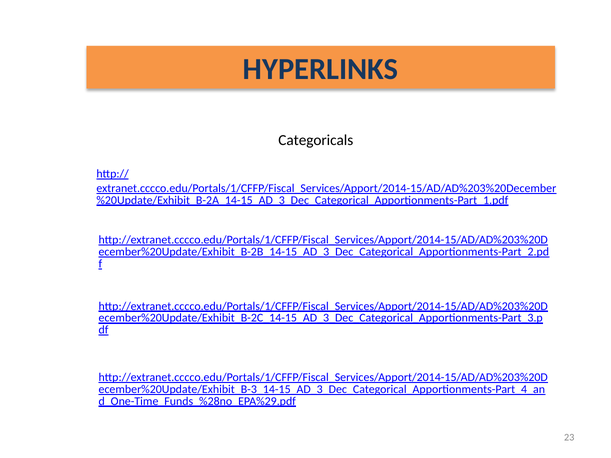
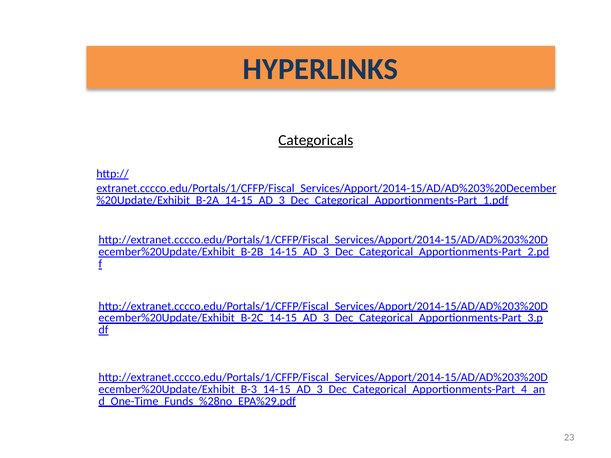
Categoricals underline: none -> present (316, 141)
